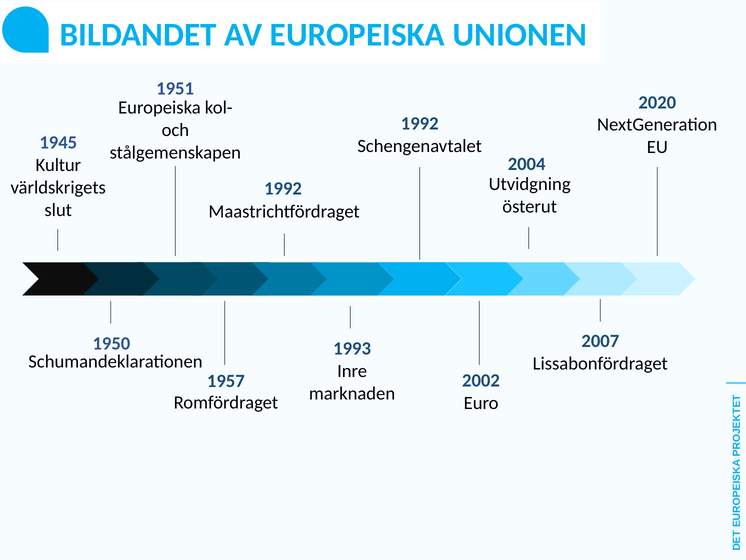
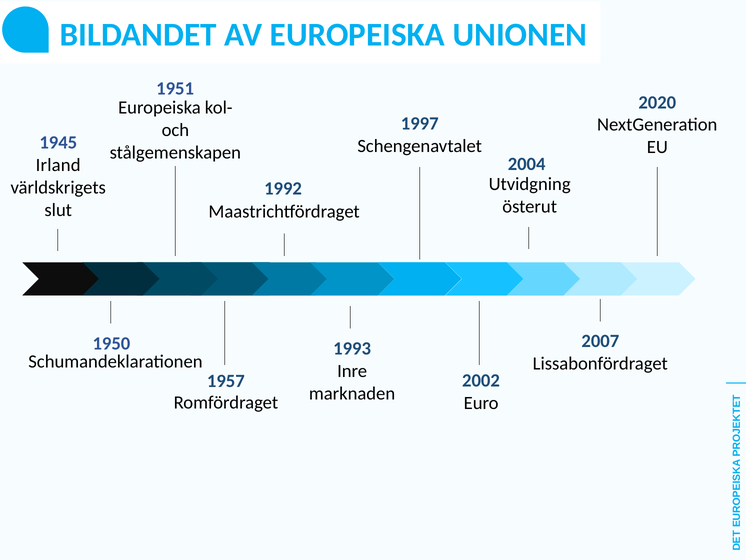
1992: 1992 -> 1997 (420, 123)
Kultur: Kultur -> Irland (58, 165)
